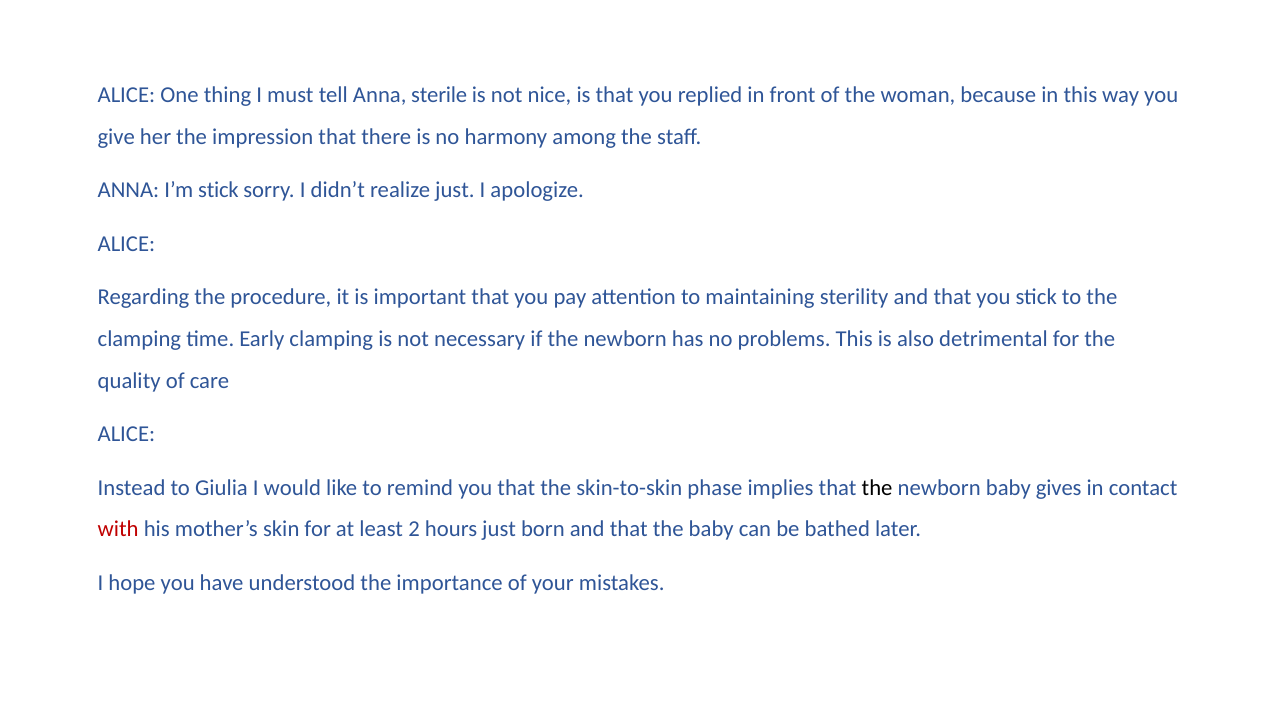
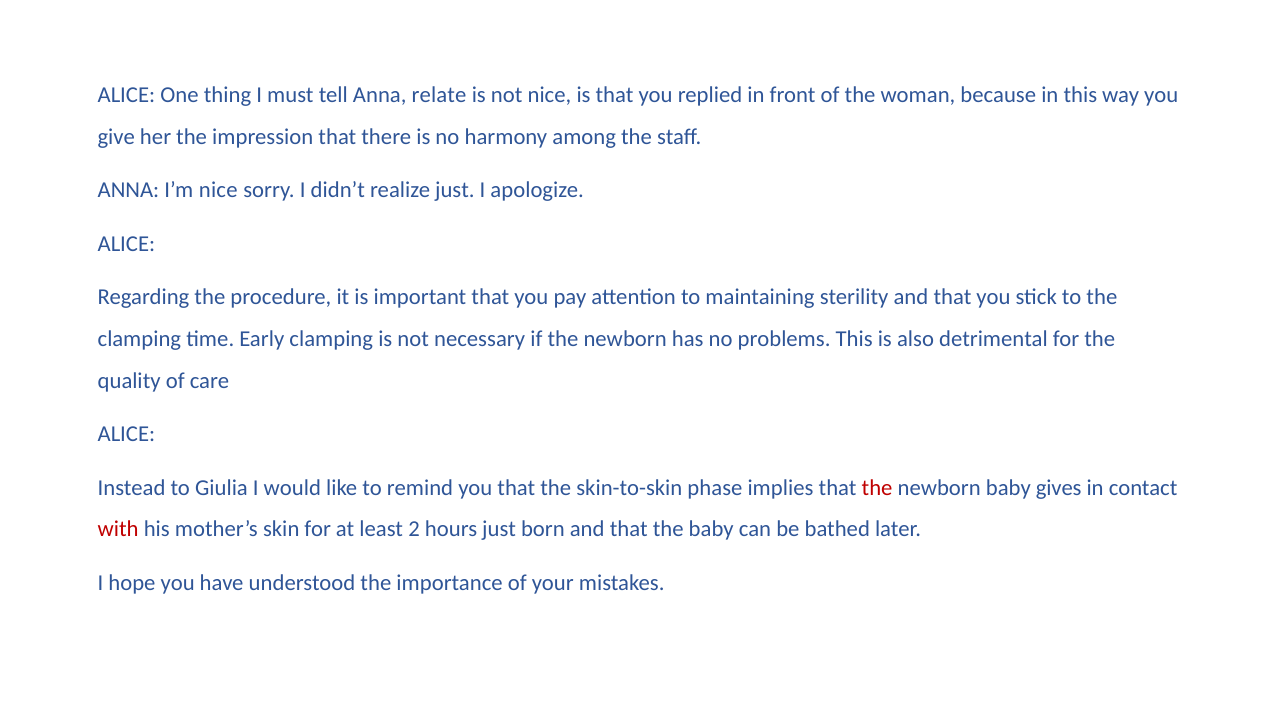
sterile: sterile -> relate (439, 95)
I’m stick: stick -> nice (218, 190)
the colour: black -> red (877, 488)
